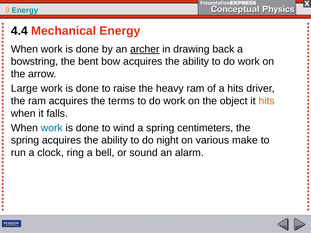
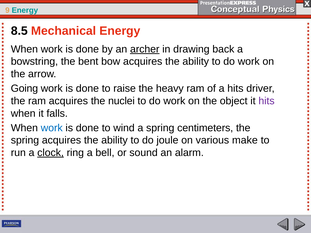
4.4: 4.4 -> 8.5 (19, 31)
Large: Large -> Going (24, 89)
terms: terms -> nuclei (121, 101)
hits colour: orange -> purple (267, 101)
night: night -> joule (167, 140)
clock underline: none -> present (51, 153)
